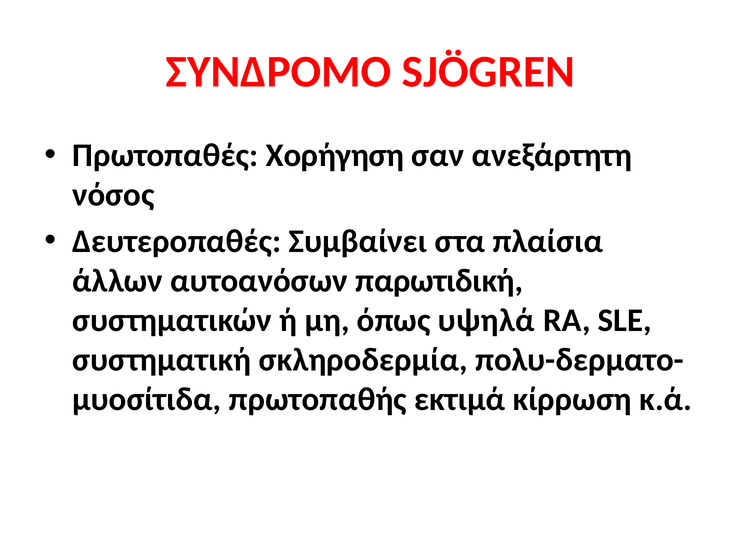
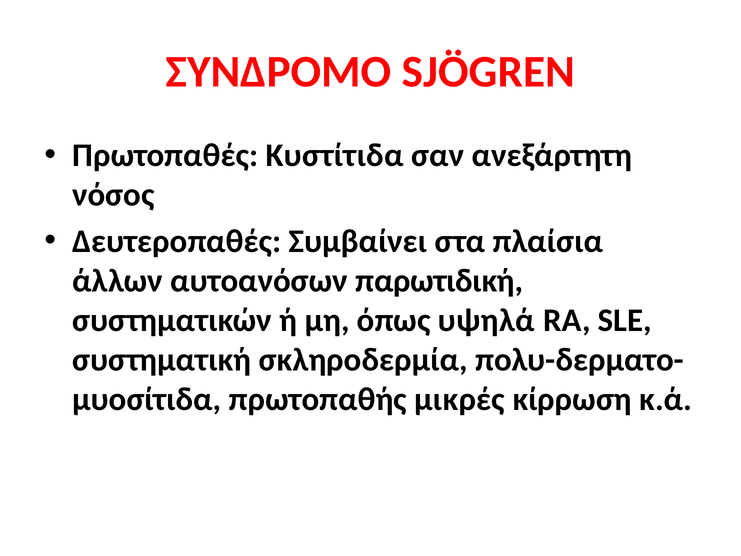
Χορήγηση: Χορήγηση -> Κυστίτιδα (335, 155)
εκτιμά: εκτιμά -> μικρές (460, 399)
